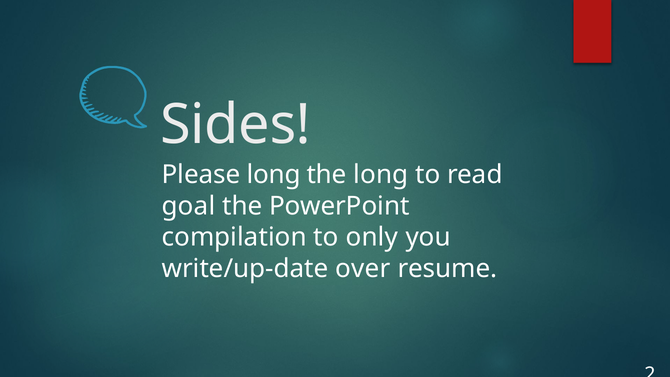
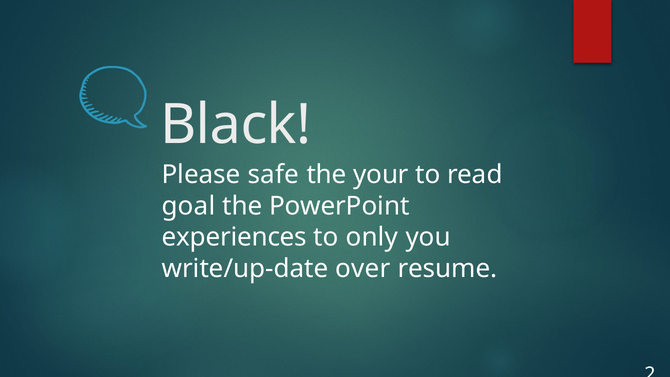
Sides: Sides -> Black (236, 125)
Please long: long -> safe (273, 175)
the long: long -> your (381, 175)
compilation: compilation -> experiences (234, 237)
